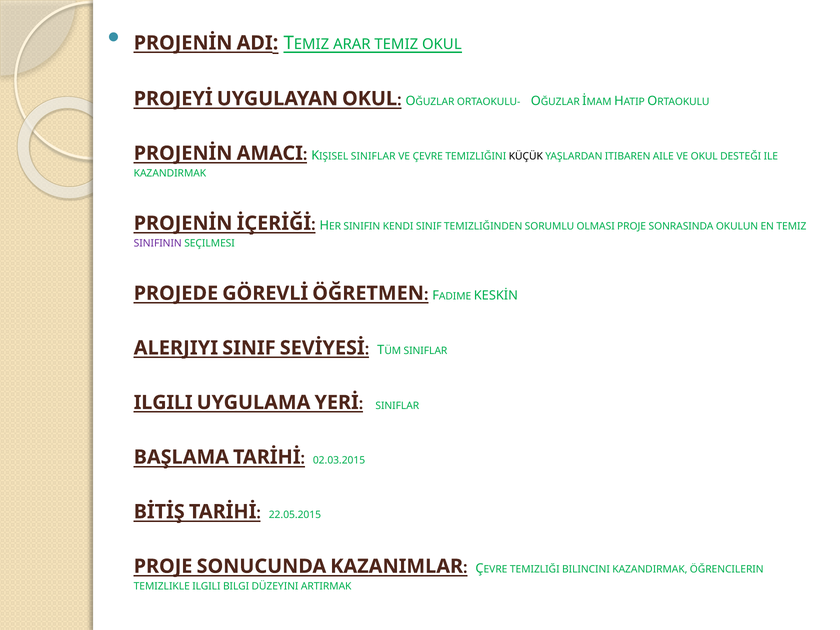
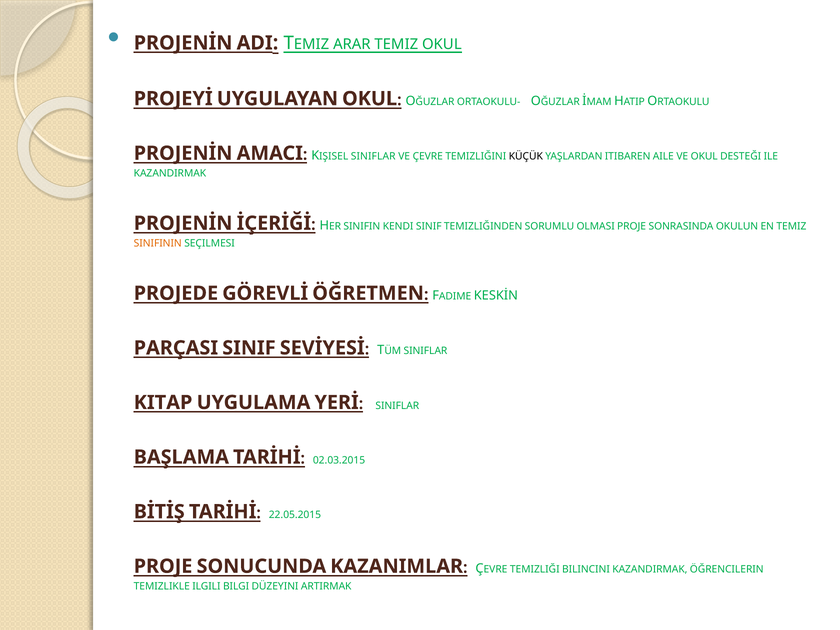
SINIFININ colour: purple -> orange (158, 243)
ALERJIYI: ALERJIYI -> PARÇASI (176, 348)
ILGILI: ILGILI -> KITAP (163, 403)
